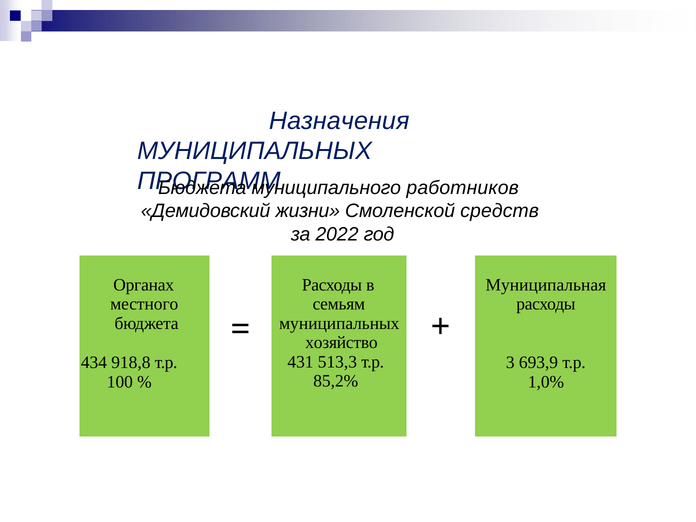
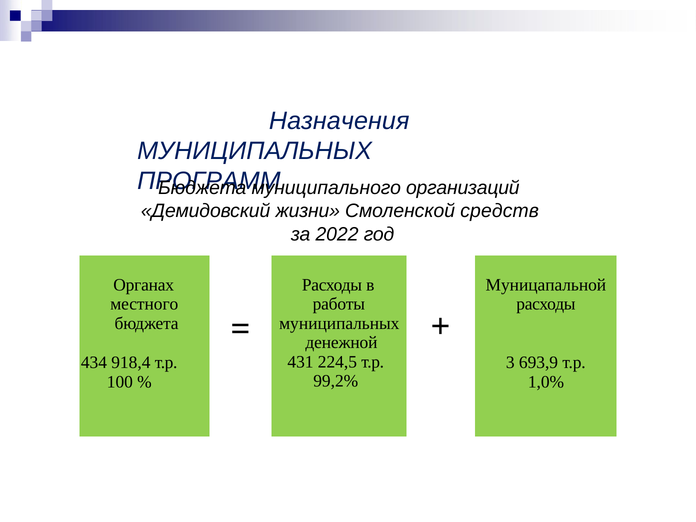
работников: работников -> организаций (463, 188)
Муниципальная: Муниципальная -> Муницапальной (546, 285)
семьям: семьям -> работы (339, 304)
хозяйство: хозяйство -> денежной (341, 343)
513,3: 513,3 -> 224,5 (337, 362)
918,8: 918,8 -> 918,4 (131, 363)
85,2%: 85,2% -> 99,2% (336, 381)
